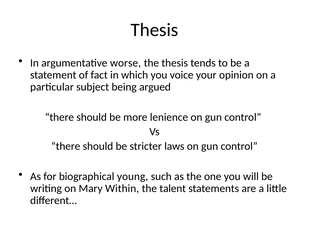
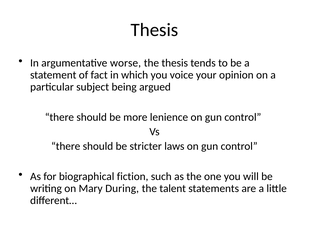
young: young -> fiction (133, 177)
Within: Within -> During (122, 189)
